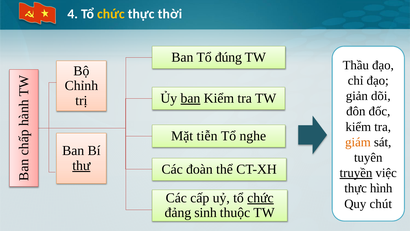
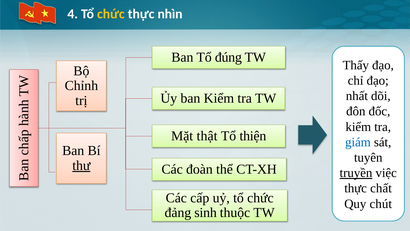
thời: thời -> nhìn (170, 14)
Thầu: Thầu -> Thấy (356, 65)
giản: giản -> nhất (357, 96)
ban underline: present -> none (190, 98)
tiễn: tiễn -> thật (207, 136)
nghe: nghe -> thiện (253, 136)
giám colour: orange -> blue (358, 142)
hình: hình -> chất (381, 188)
chức underline: present -> none (260, 198)
